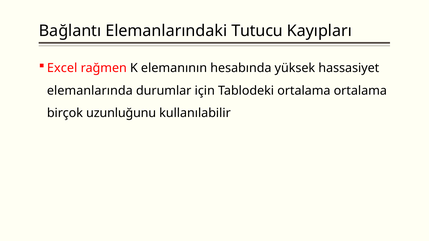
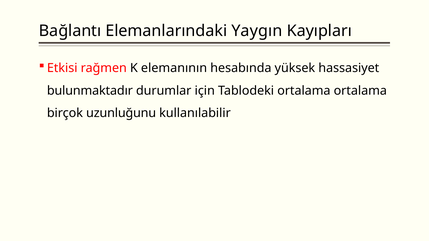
Tutucu: Tutucu -> Yaygın (257, 31)
Excel: Excel -> Etkisi (62, 68)
elemanlarında: elemanlarında -> bulunmaktadır (90, 91)
